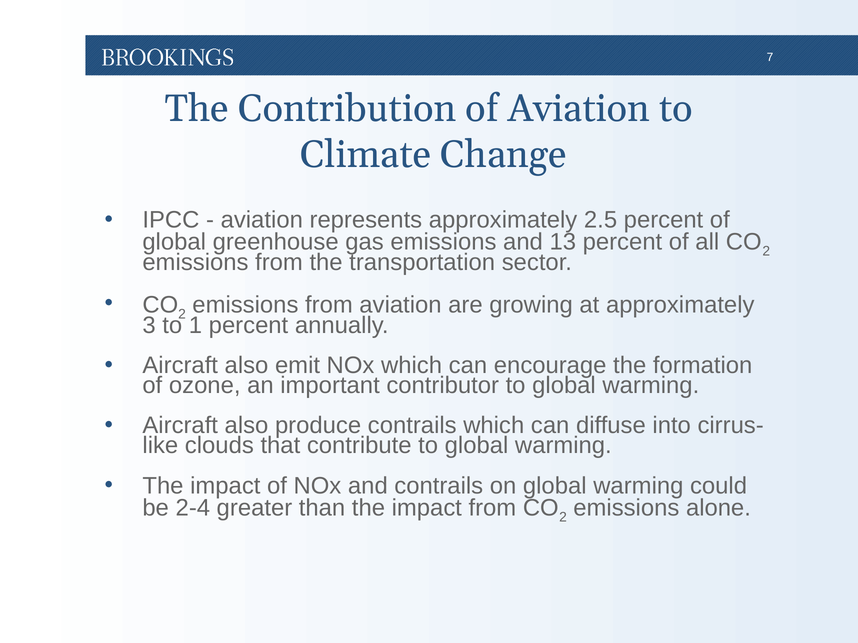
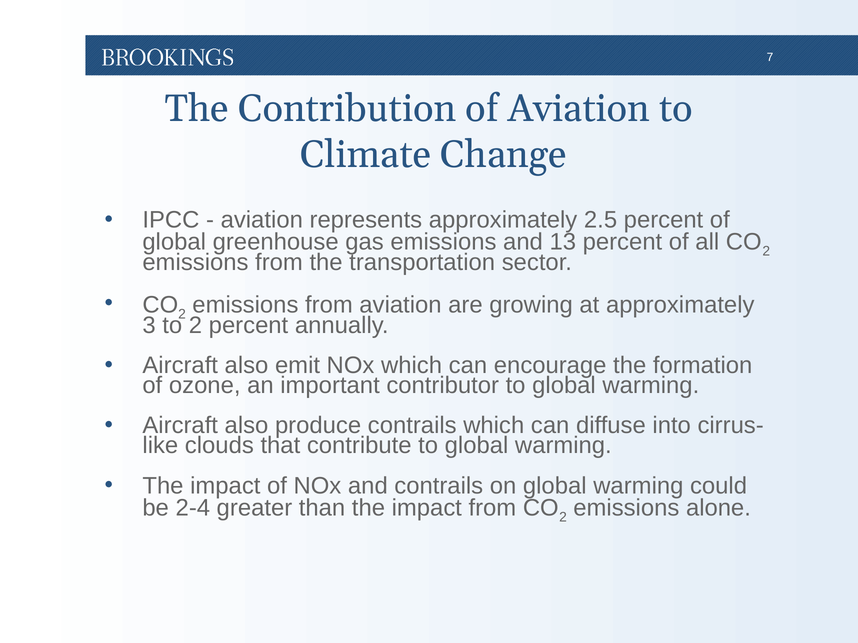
to 1: 1 -> 2 (195, 326)
